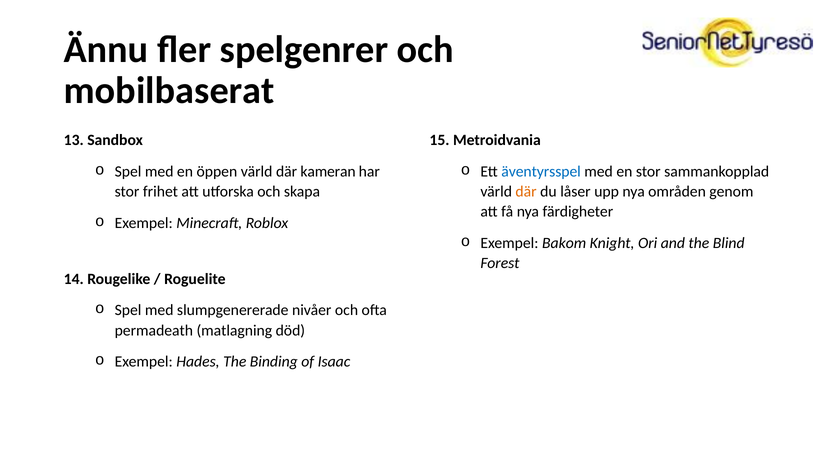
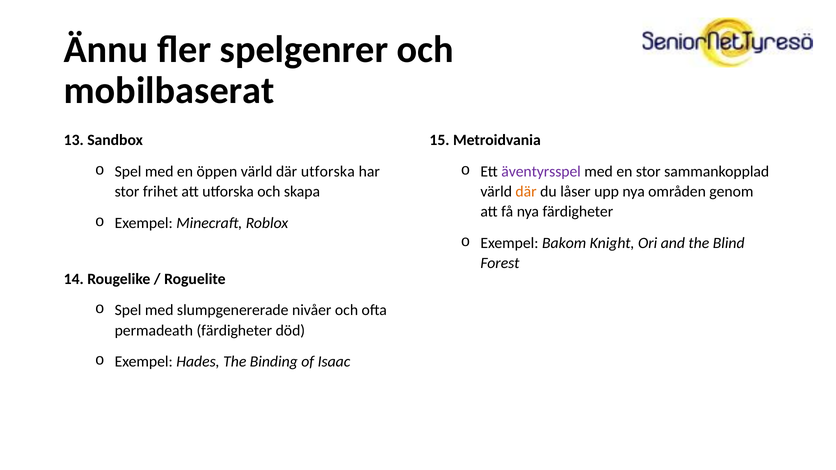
där kameran: kameran -> utforska (328, 172)
äventyrsspel colour: blue -> purple (541, 172)
permadeath matlagning: matlagning -> färdigheter (234, 331)
